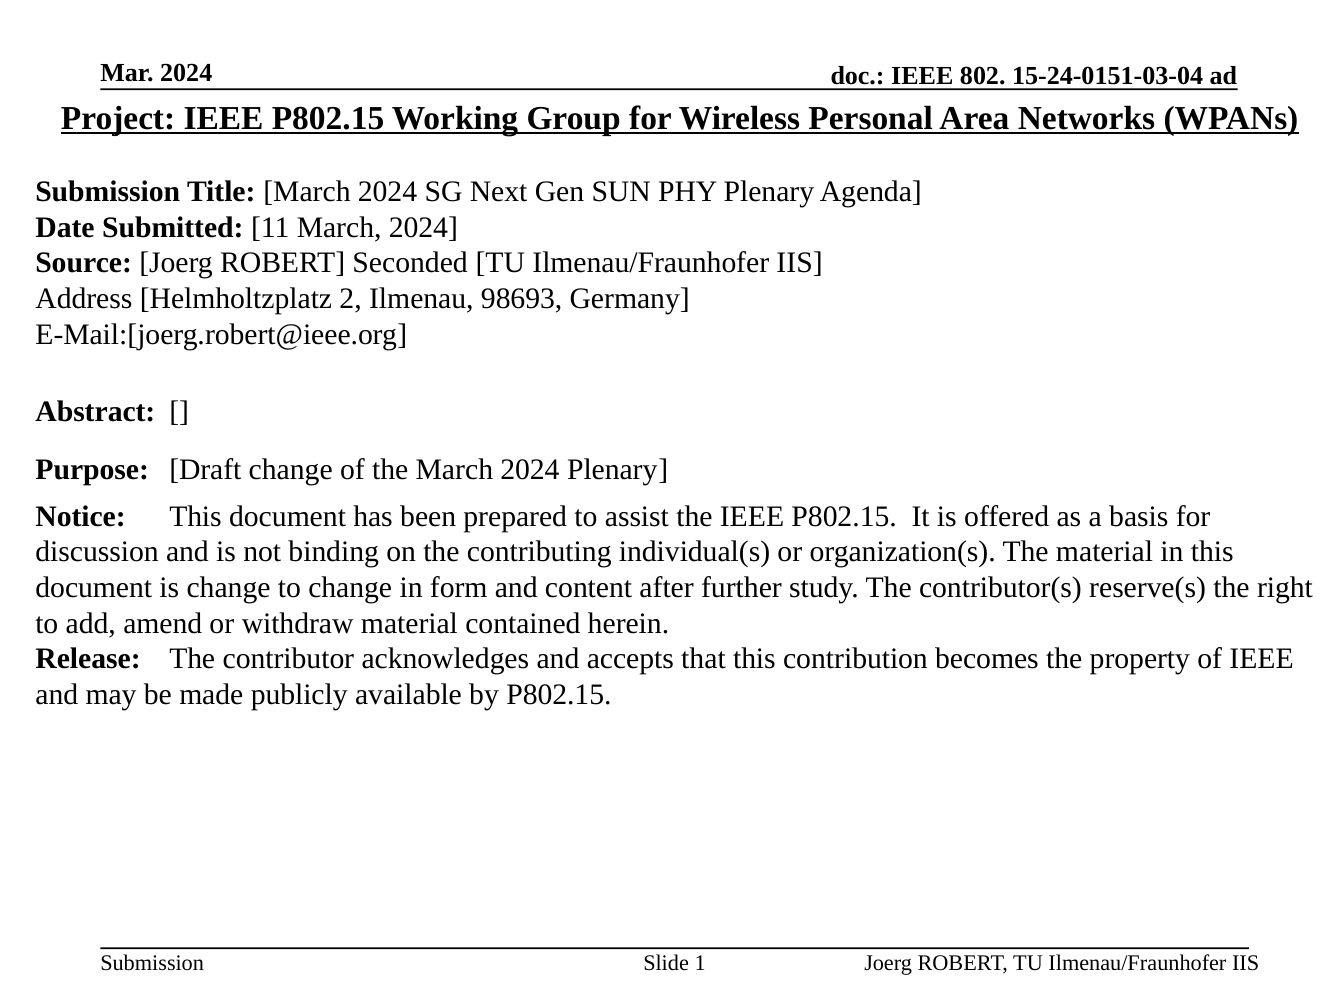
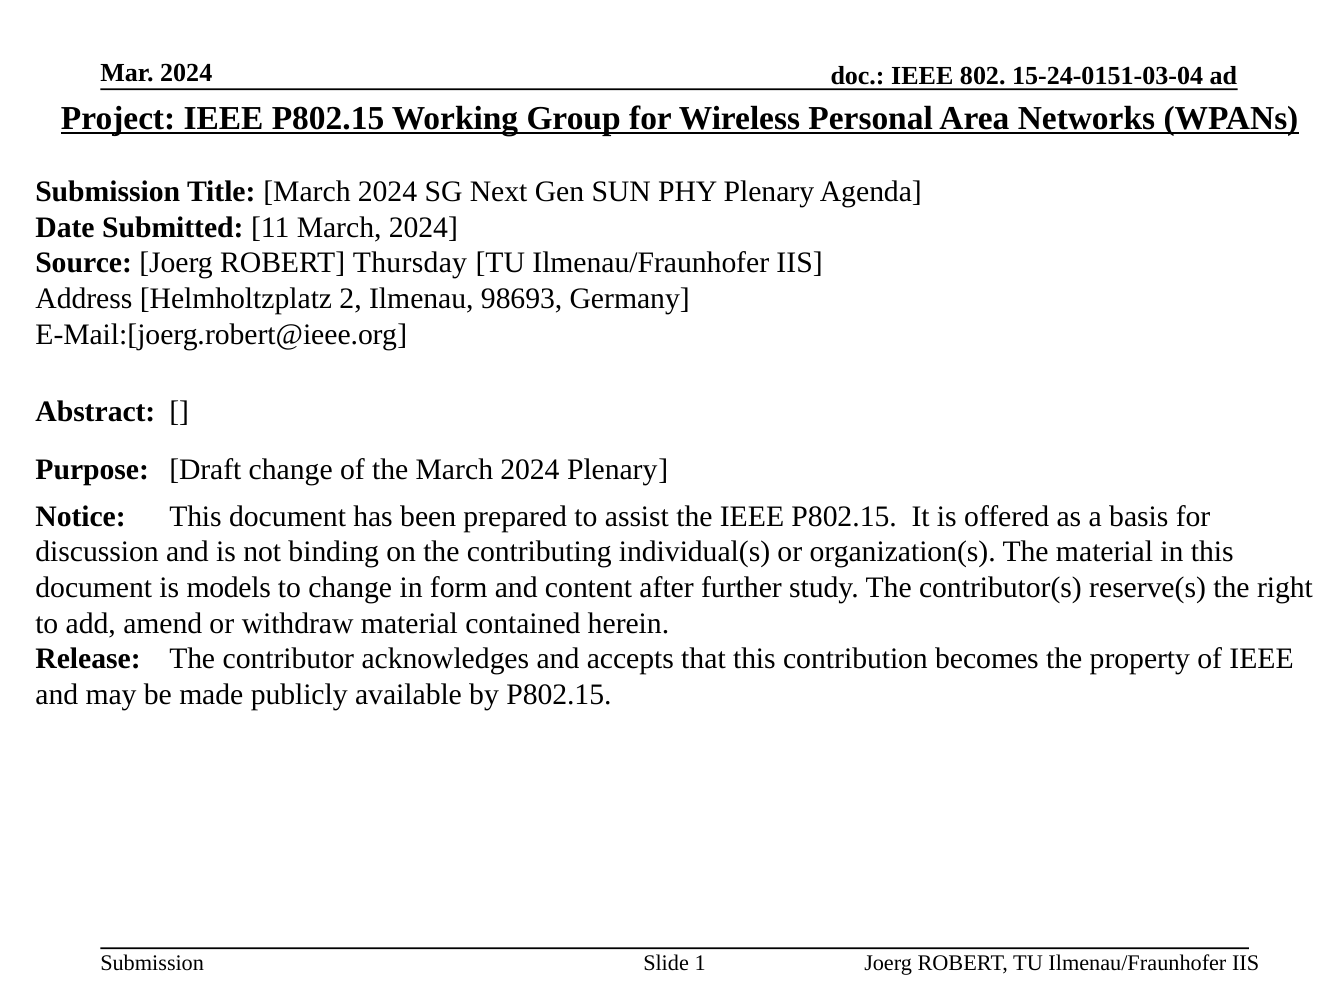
Seconded: Seconded -> Thursday (410, 263)
is change: change -> models (229, 588)
